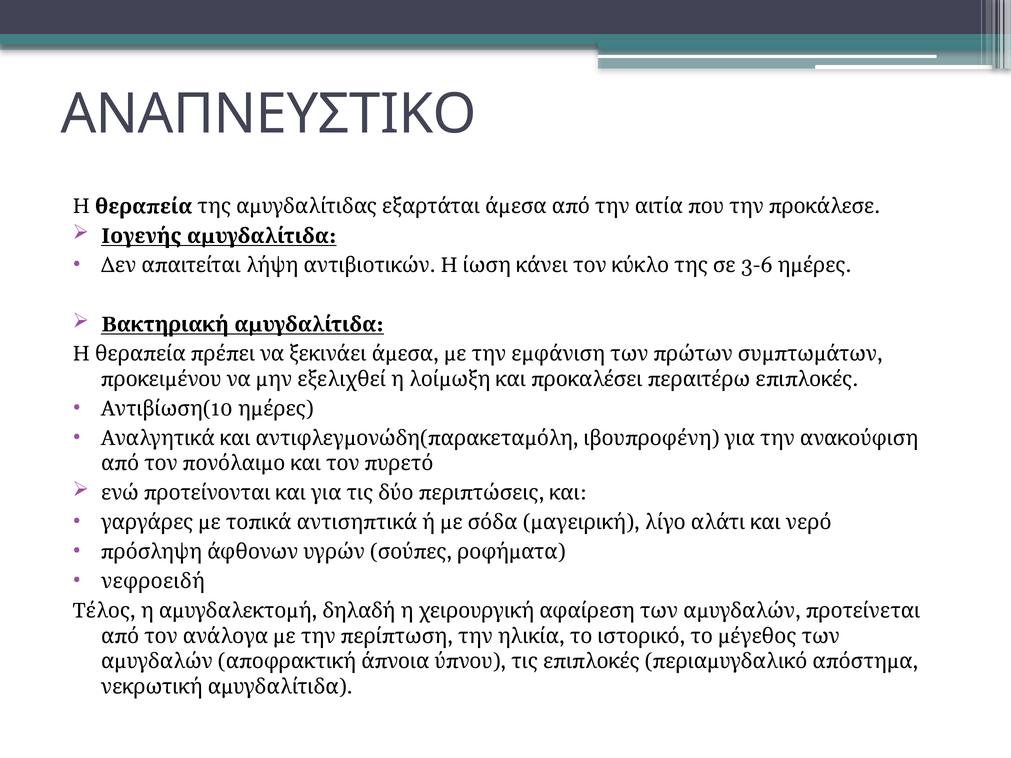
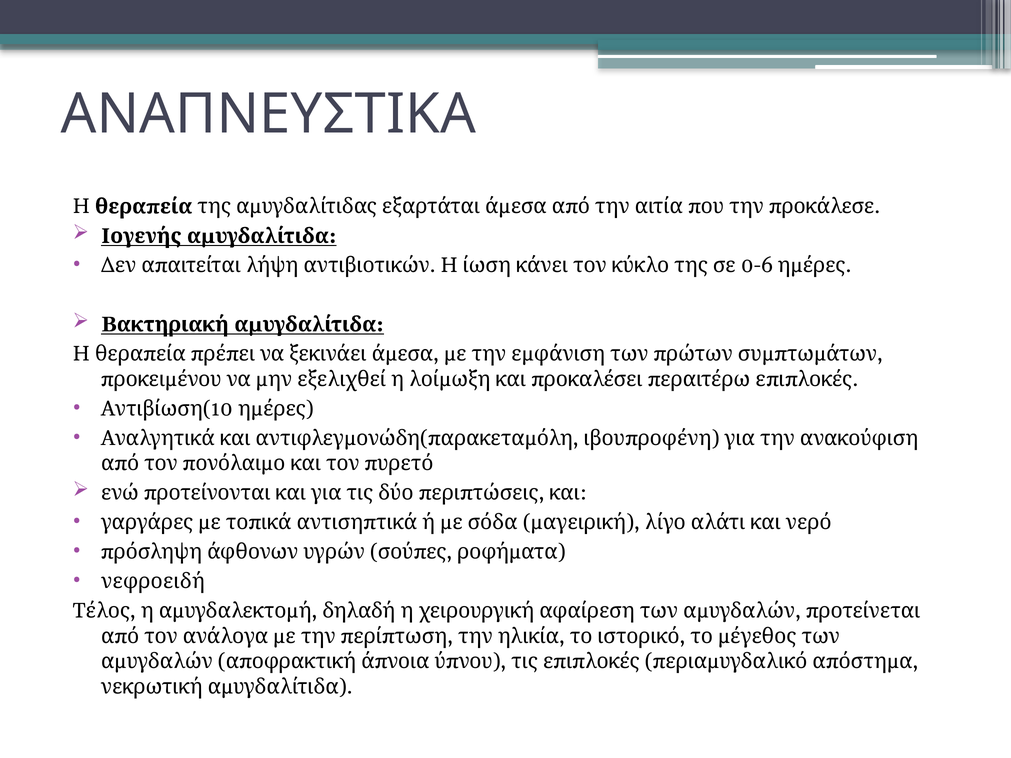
ΑΝΑΠΝΕΥΣΤΙΚΟ: ΑΝΑΠΝΕΥΣΤΙΚΟ -> ΑΝΑΠΝΕΥΣΤΙΚΑ (268, 114)
3-6: 3-6 -> 0-6 (757, 266)
